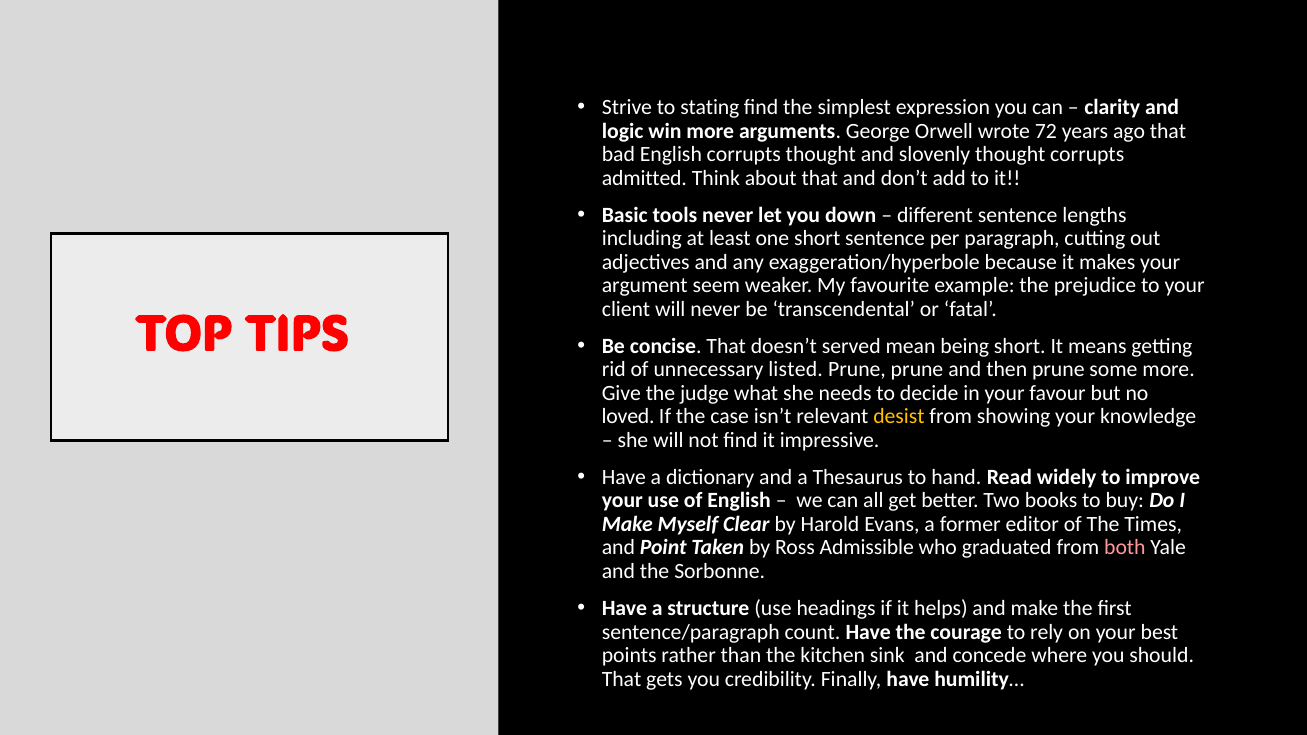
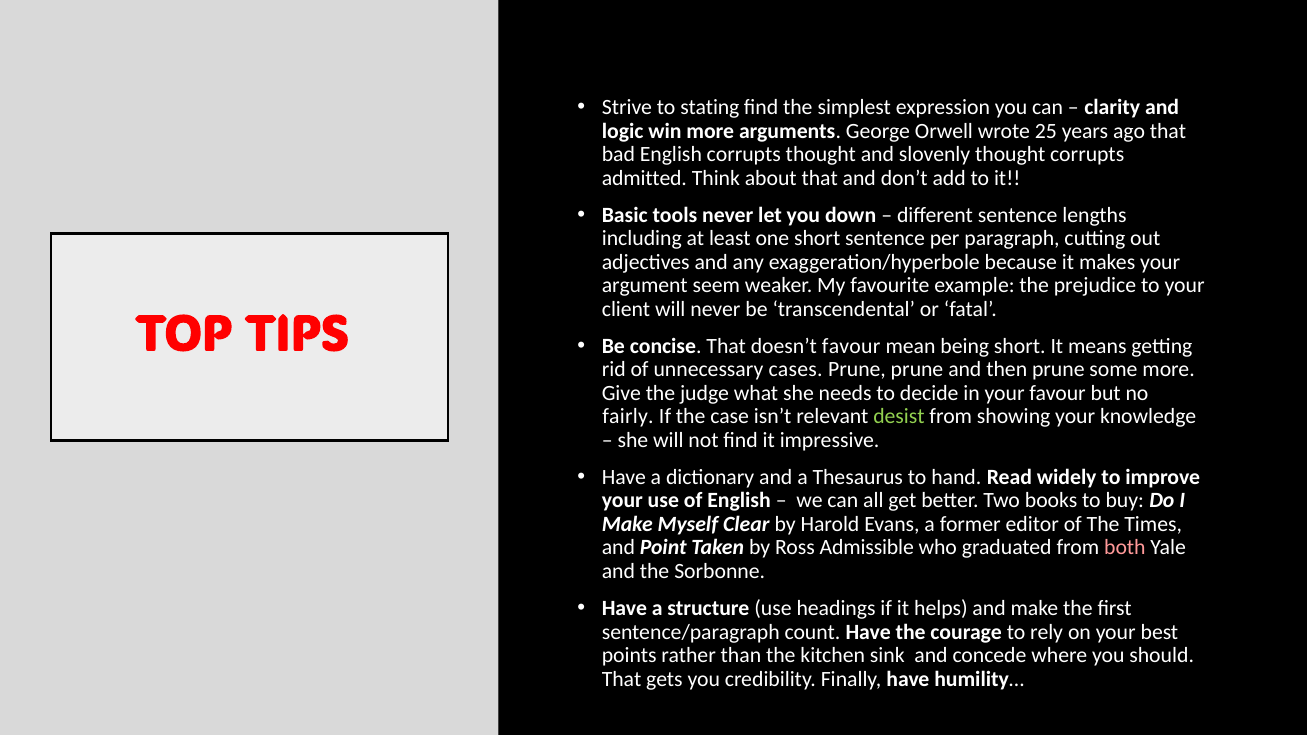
72: 72 -> 25 (1046, 131)
doesn’t served: served -> favour (851, 346)
listed: listed -> cases (796, 370)
loved: loved -> fairly (628, 417)
desist colour: yellow -> light green (899, 417)
